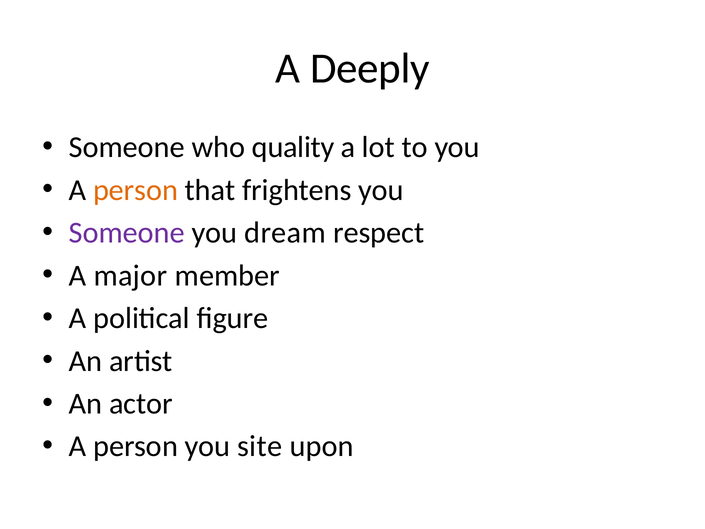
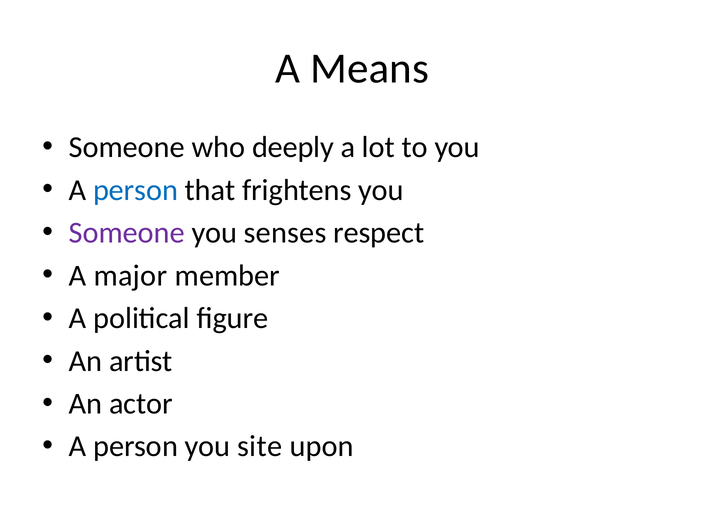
Deeply: Deeply -> Means (370, 68)
quality: quality -> deeply (293, 147)
person colour: orange -> blue (136, 190)
dream: dream -> senses (285, 233)
